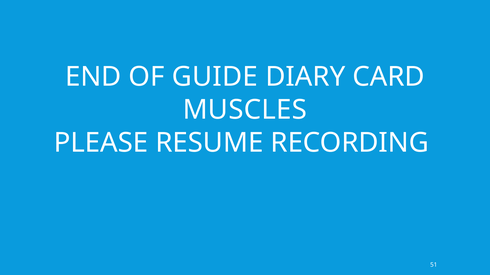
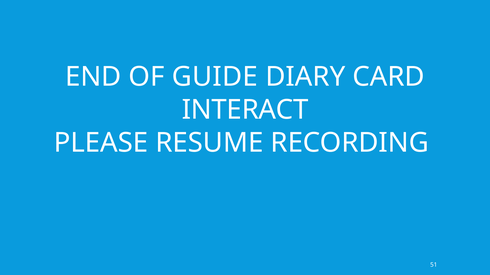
MUSCLES: MUSCLES -> INTERACT (245, 110)
